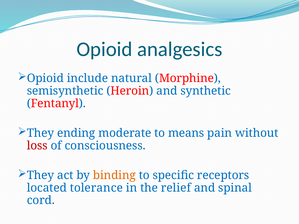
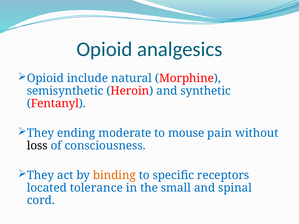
means: means -> mouse (186, 133)
loss colour: red -> black (37, 146)
relief: relief -> small (176, 188)
